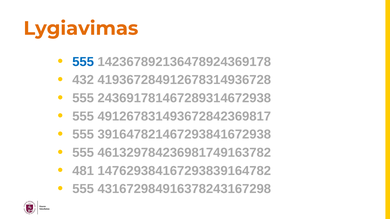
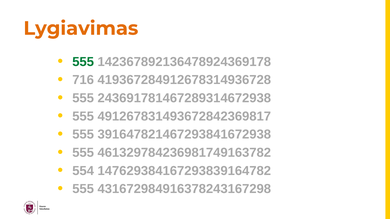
555 colour: blue -> green (83, 62)
432: 432 -> 716 (83, 80)
481: 481 -> 554 (83, 171)
